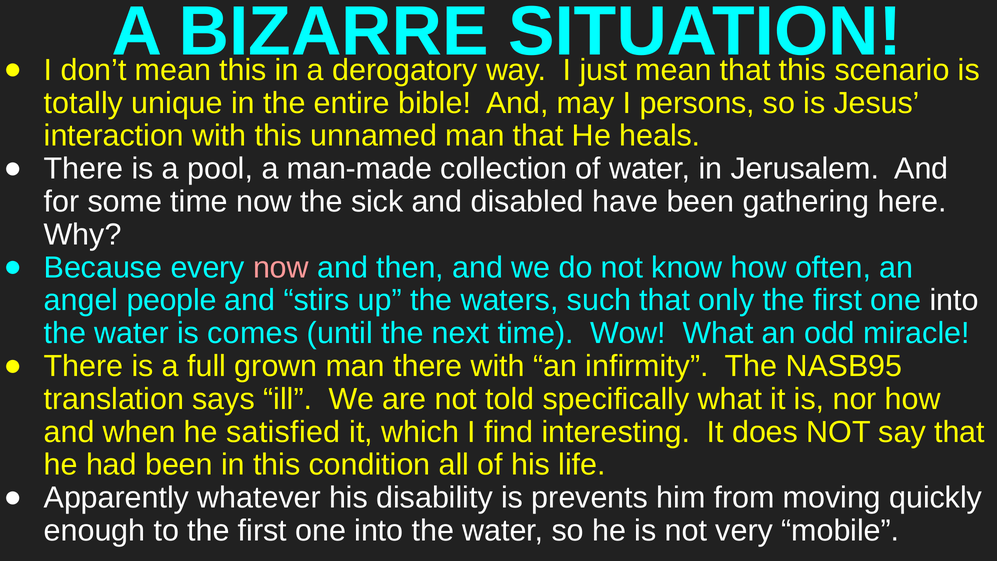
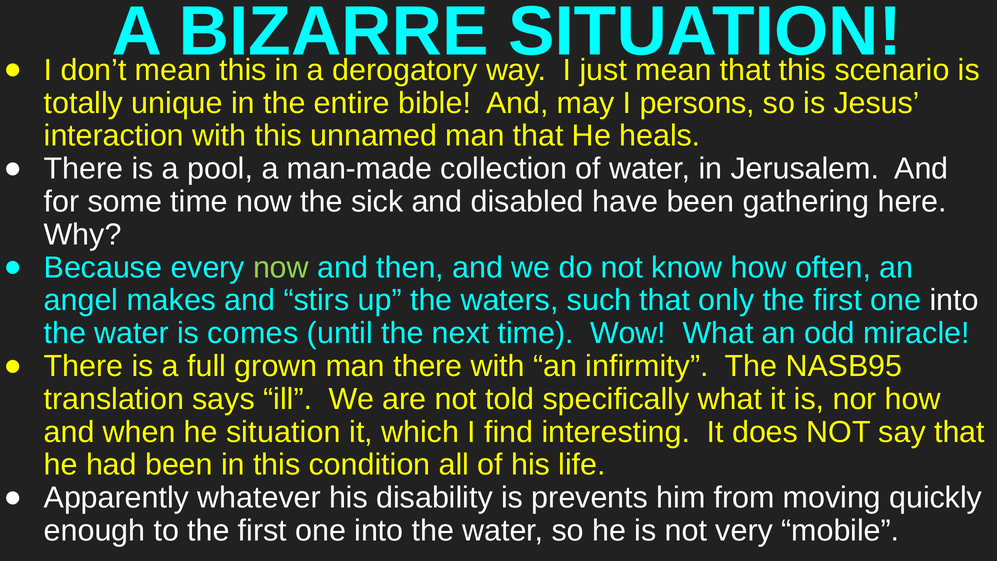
now colour: pink -> light green (281, 267)
people: people -> makes (171, 300)
he satisfied: satisfied -> situation (283, 432)
